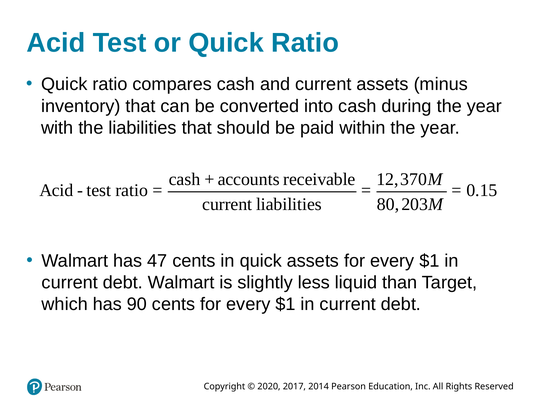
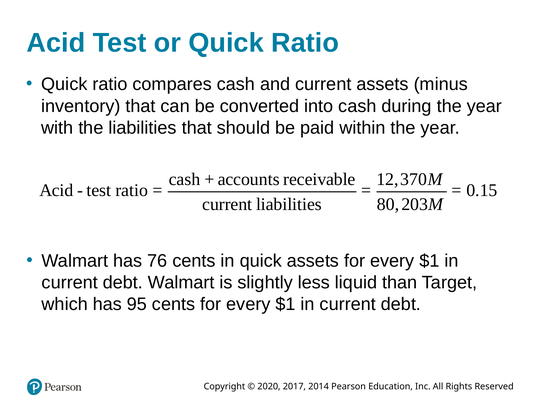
47: 47 -> 76 (157, 261)
90: 90 -> 95 (137, 304)
